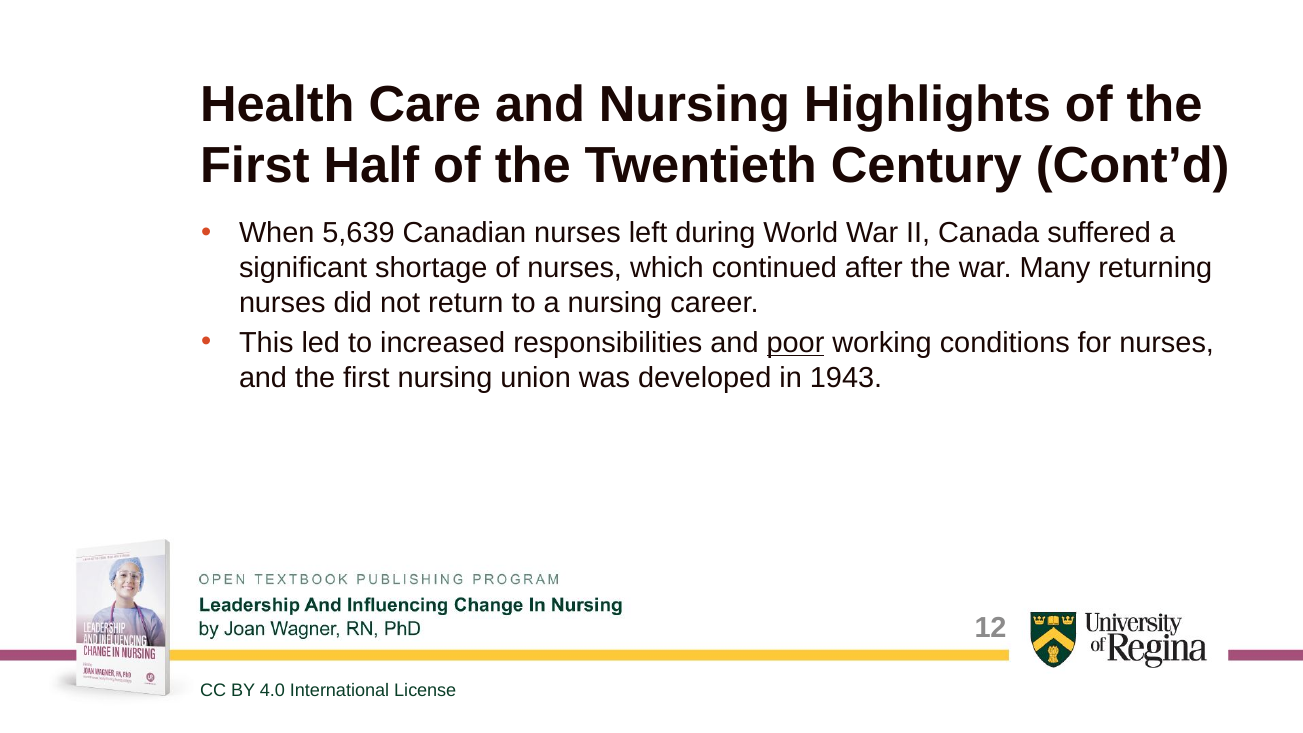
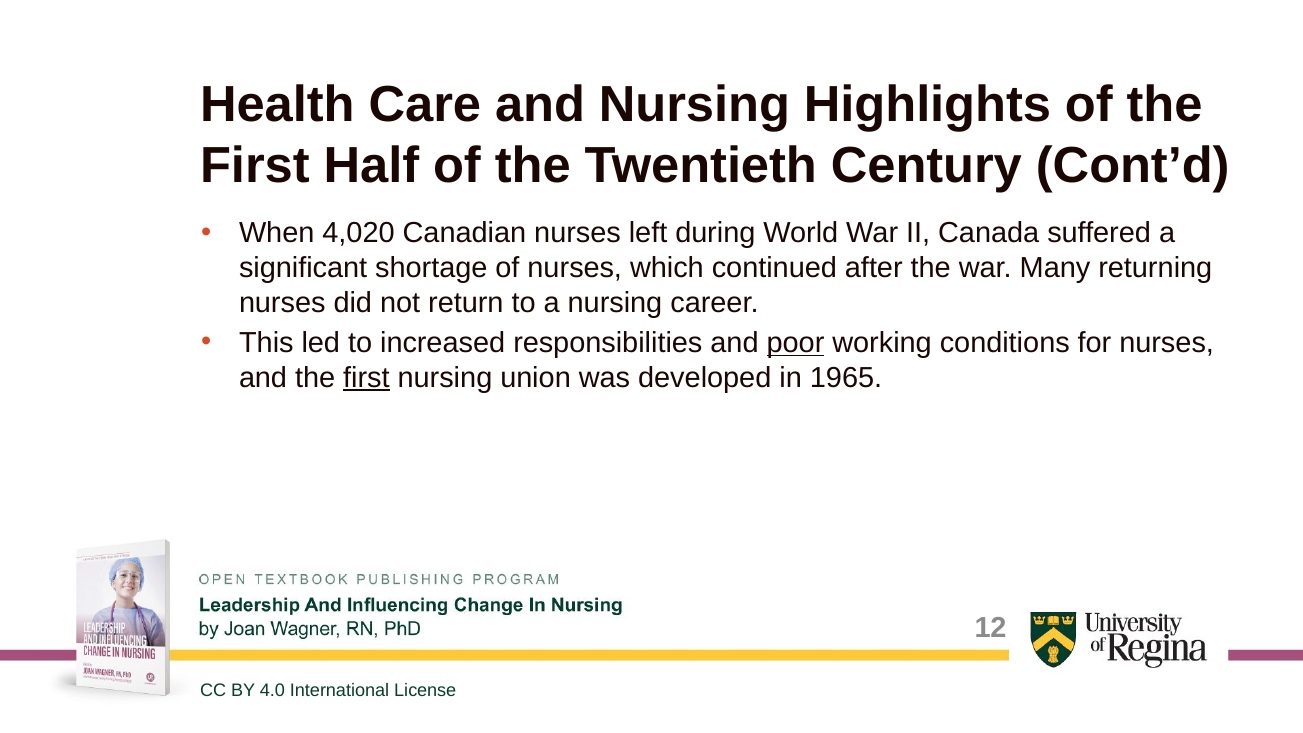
5,639: 5,639 -> 4,020 (359, 233)
first underline: none -> present (366, 378)
1943: 1943 -> 1965 (846, 378)
